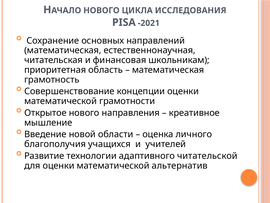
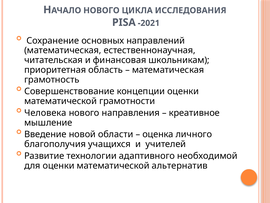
Открытое: Открытое -> Человека (45, 113)
читательской: читательской -> необходимой (207, 156)
